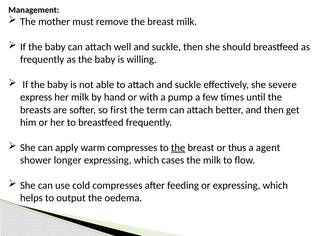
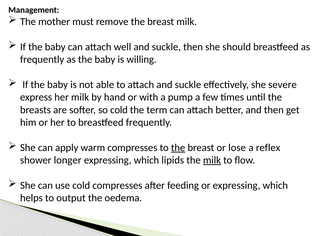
so first: first -> cold (119, 110)
thus: thus -> lose (237, 147)
agent: agent -> reflex (268, 147)
cases: cases -> lipids (173, 160)
milk underline: none -> present (212, 160)
